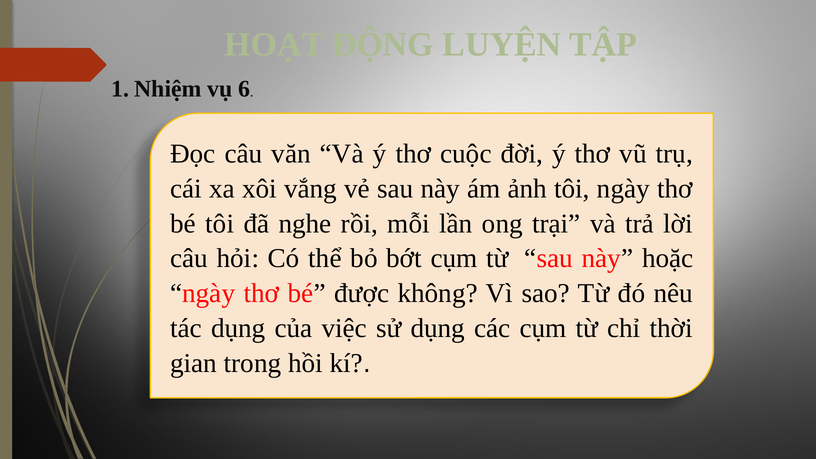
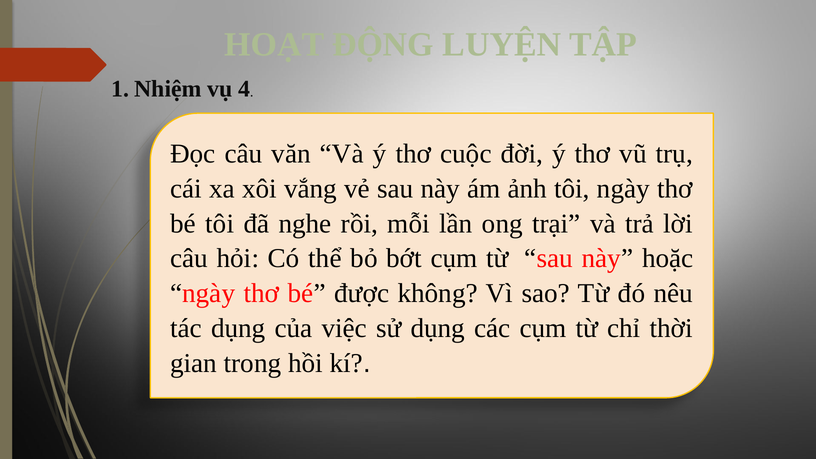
6: 6 -> 4 (244, 89)
